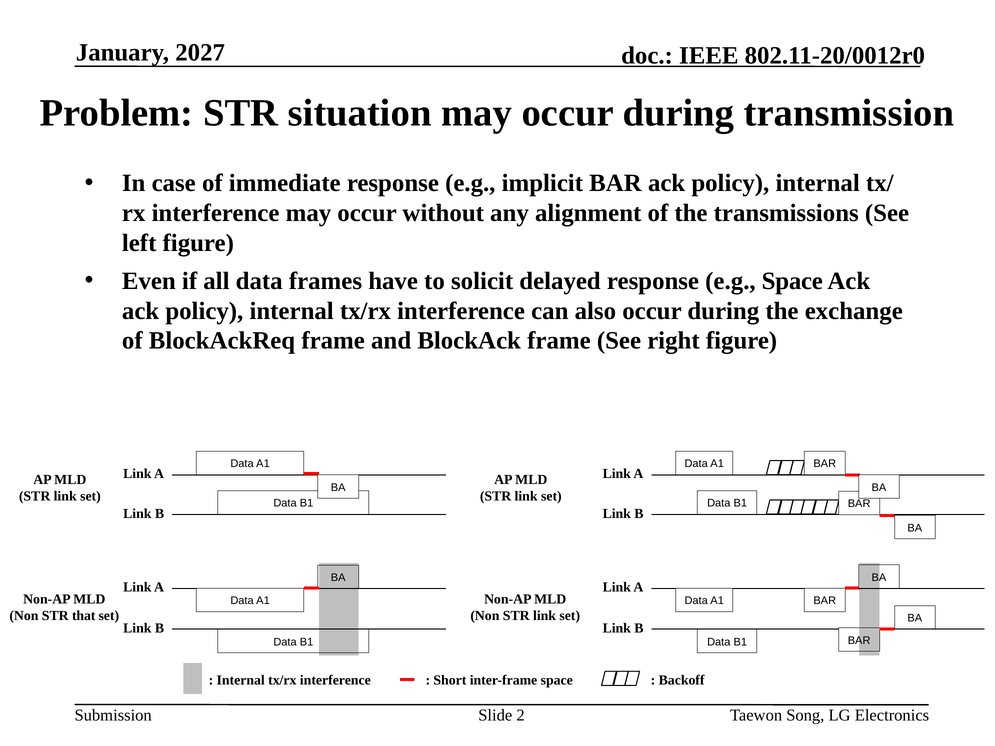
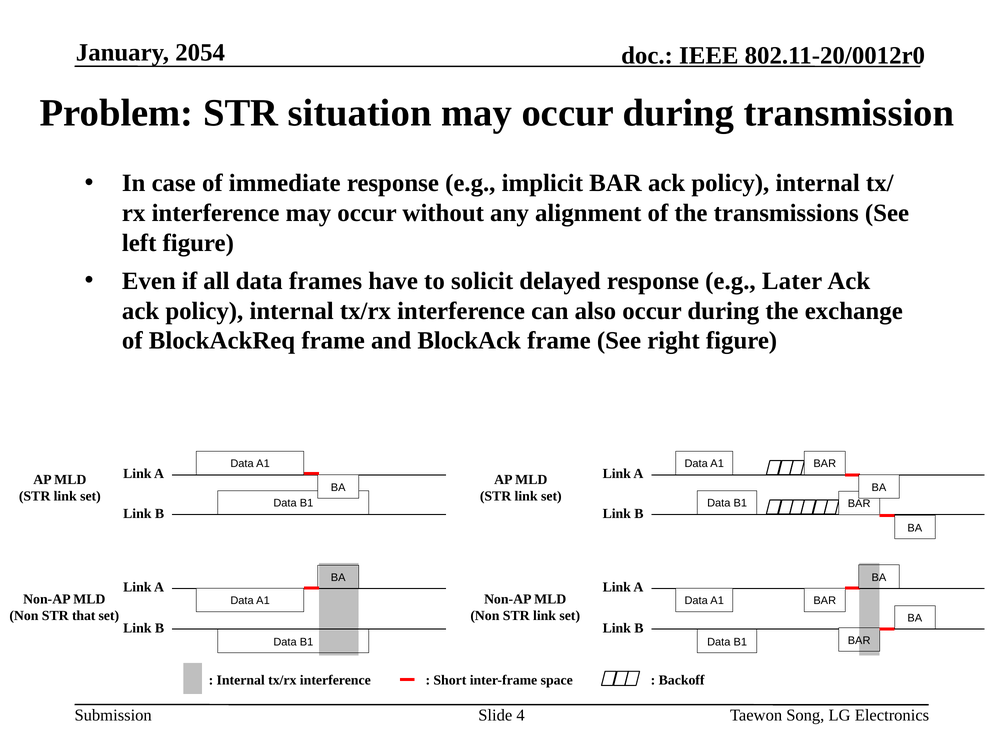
2027: 2027 -> 2054 (200, 53)
e.g Space: Space -> Later (792, 281)
2: 2 -> 4 (521, 716)
